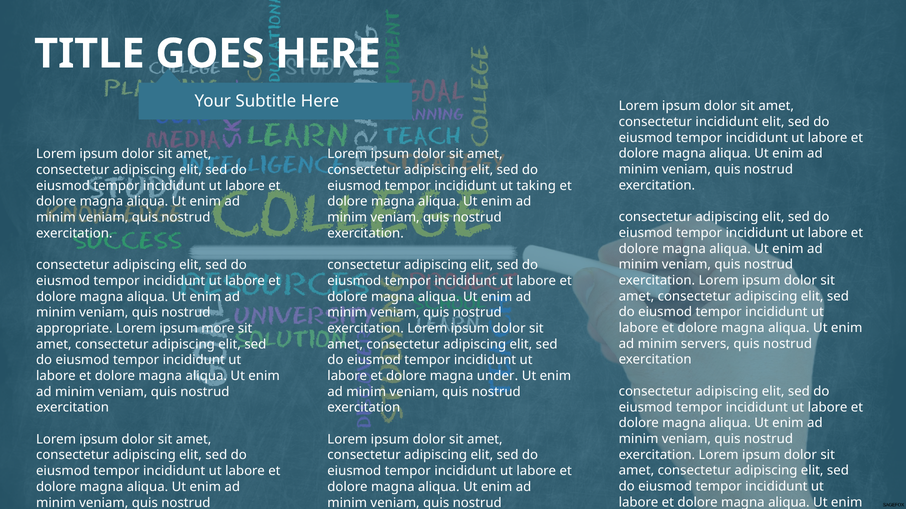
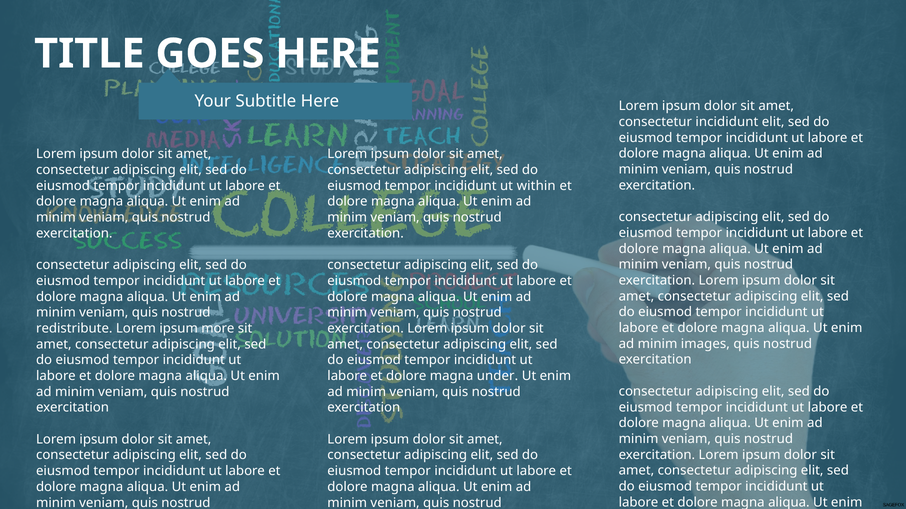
taking: taking -> within (536, 186)
appropriate: appropriate -> redistribute (74, 329)
servers: servers -> images (705, 344)
